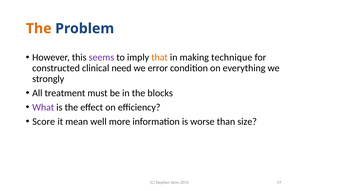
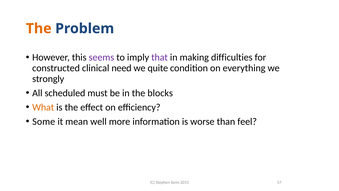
that colour: orange -> purple (160, 57)
technique: technique -> difficulties (232, 57)
error: error -> quite (158, 68)
treatment: treatment -> scheduled (65, 93)
What colour: purple -> orange (43, 107)
Score: Score -> Some (44, 121)
size: size -> feel (247, 121)
